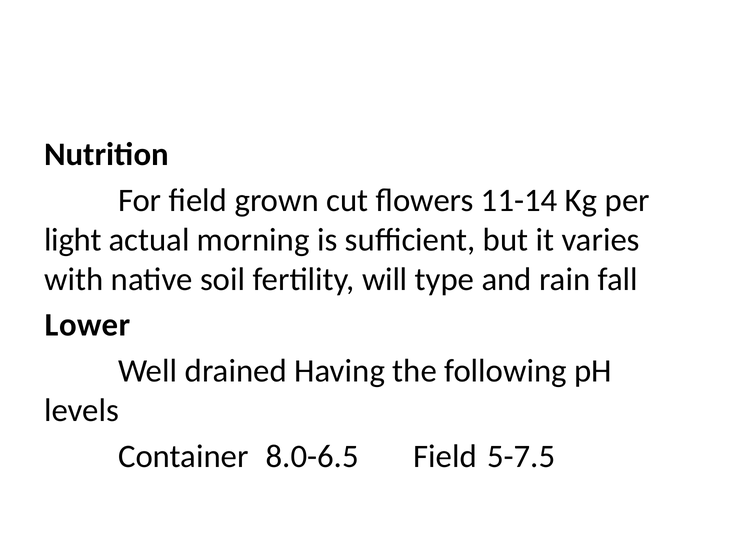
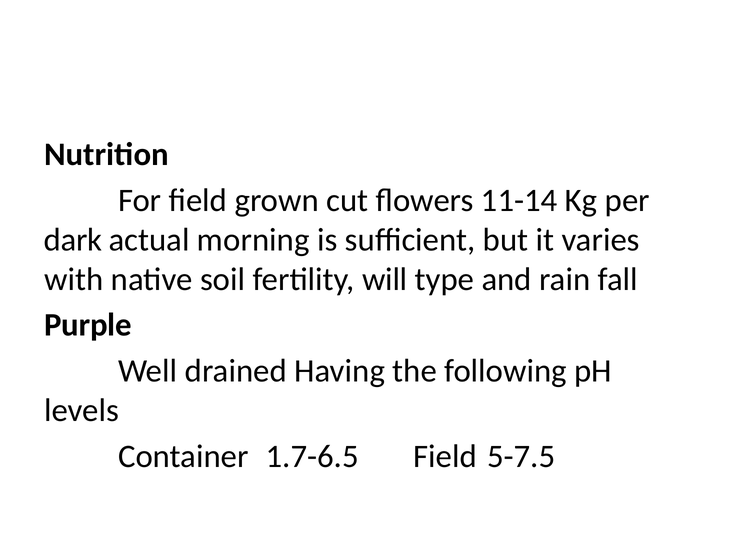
light: light -> dark (73, 240)
Lower: Lower -> Purple (88, 325)
8.0-6.5: 8.0-6.5 -> 1.7-6.5 (312, 457)
